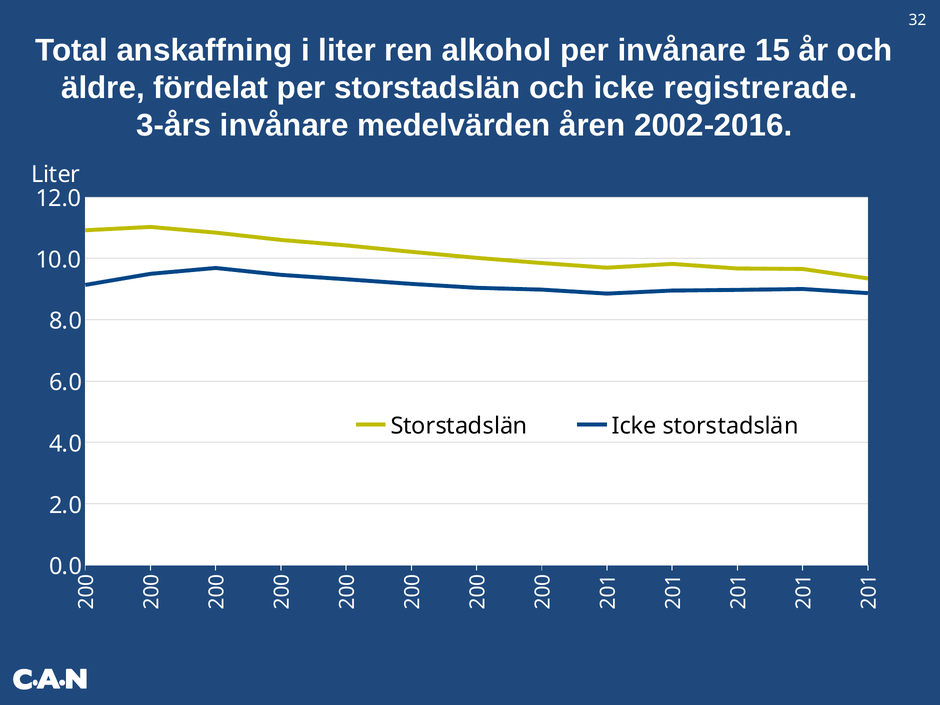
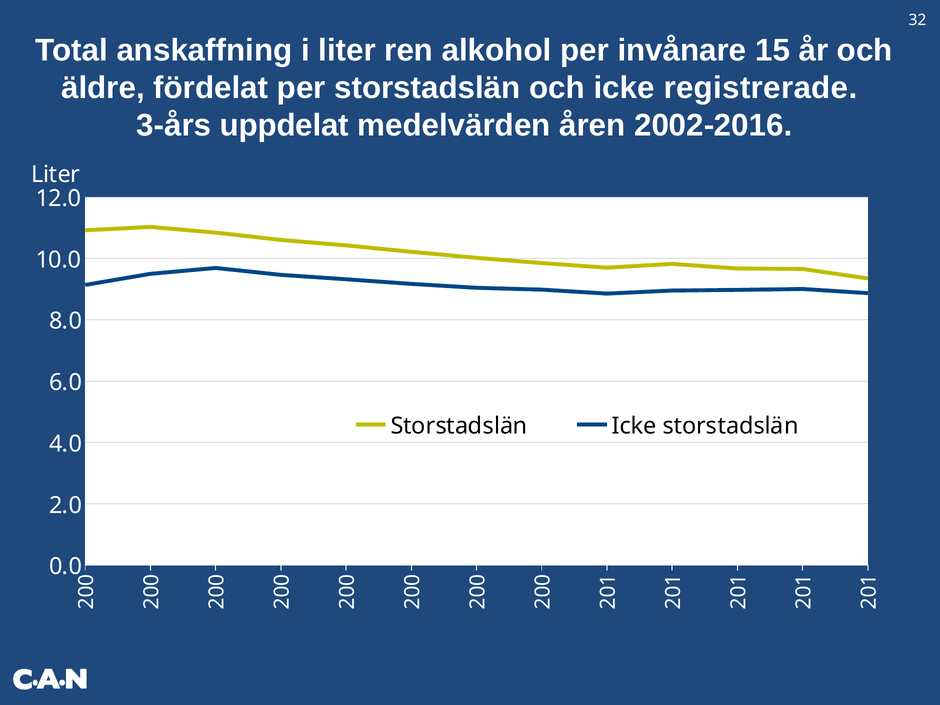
3-års invånare: invånare -> uppdelat (284, 125)
